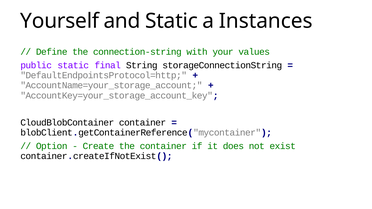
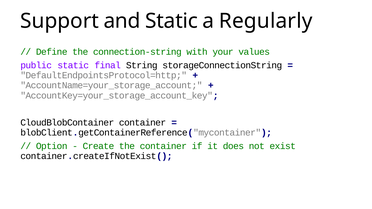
Yourself: Yourself -> Support (60, 21)
Instances: Instances -> Regularly (266, 21)
